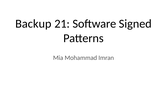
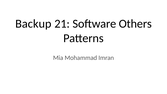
Signed: Signed -> Others (135, 24)
